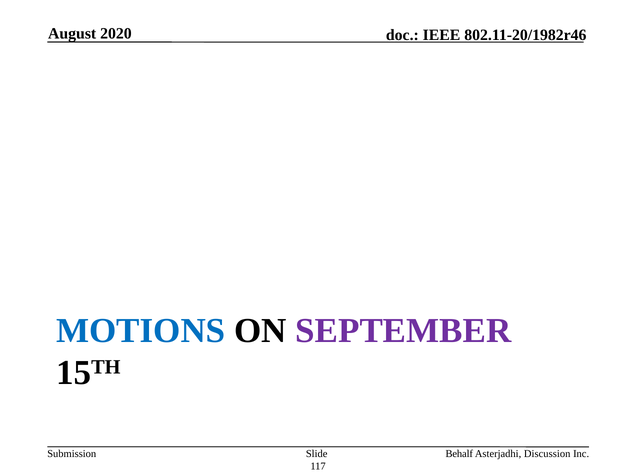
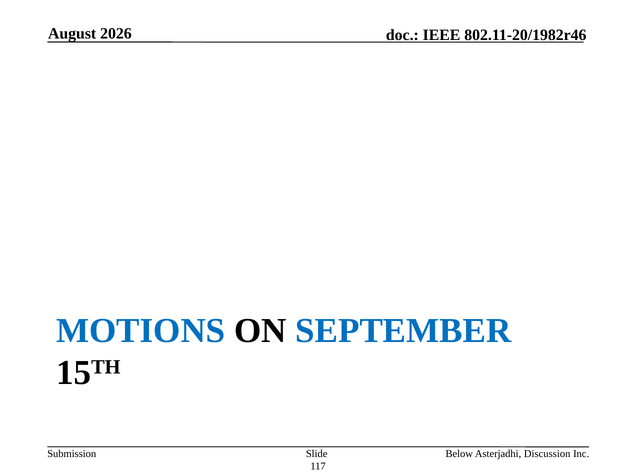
2020: 2020 -> 2026 (116, 33)
SEPTEMBER colour: purple -> blue (403, 331)
Behalf: Behalf -> Below (459, 454)
